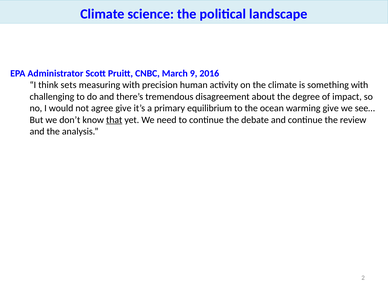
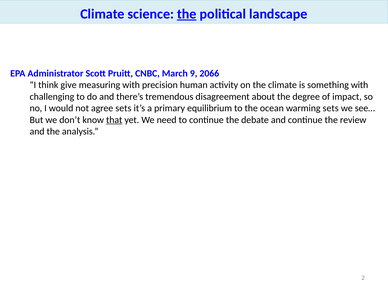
the underline: none -> present (187, 14)
2016: 2016 -> 2066 (209, 73)
sets: sets -> give (69, 85)
agree give: give -> sets (123, 108)
warming give: give -> sets (331, 108)
